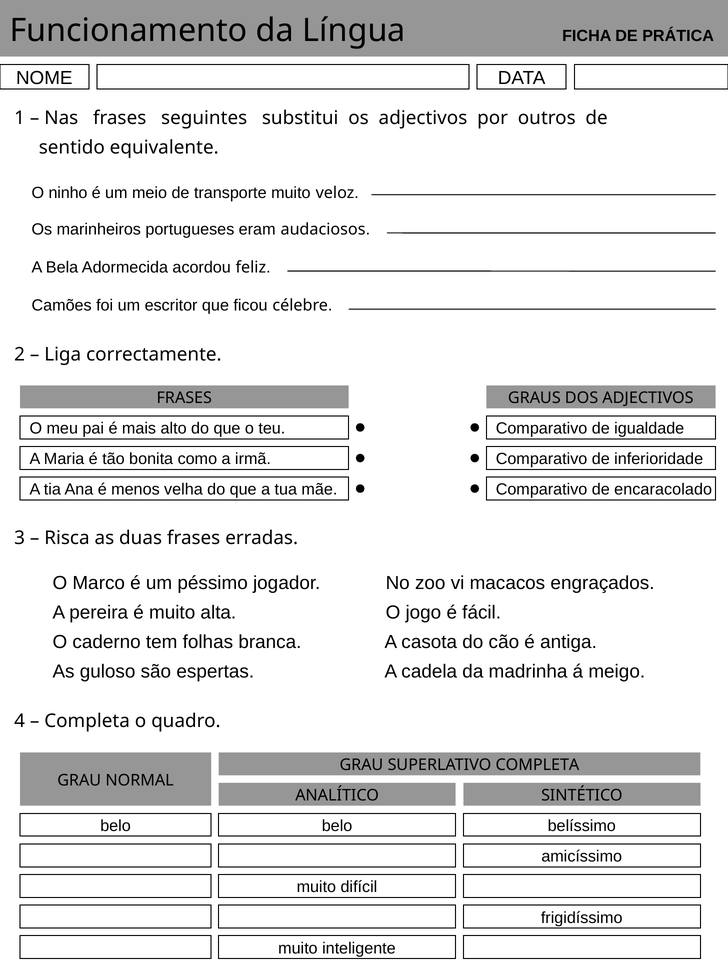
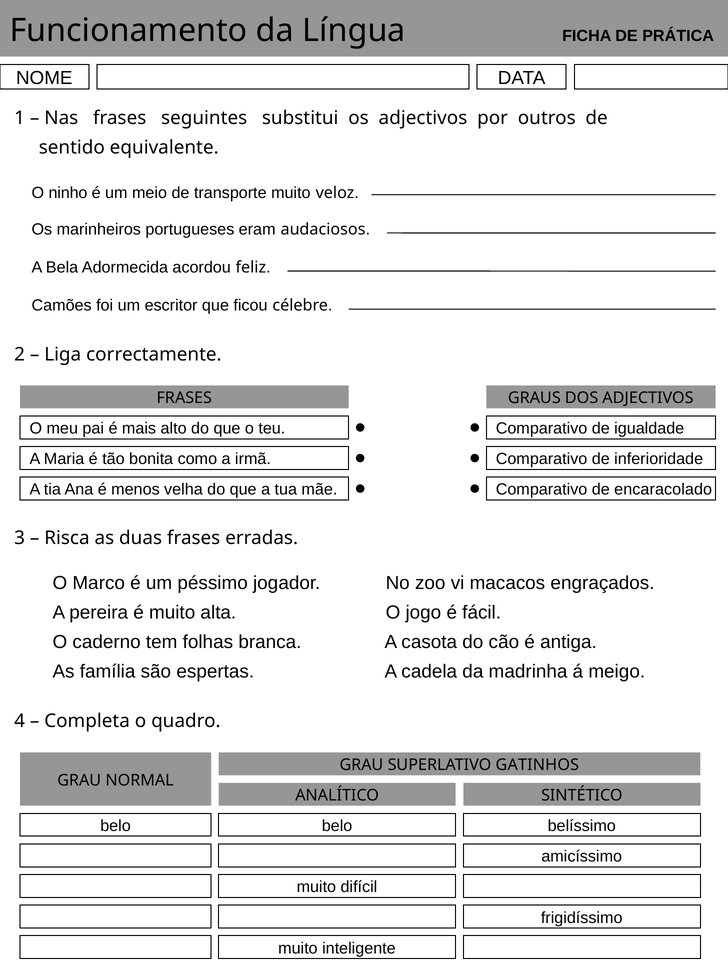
guloso: guloso -> família (108, 672)
SUPERLATIVO COMPLETA: COMPLETA -> GATINHOS (537, 766)
